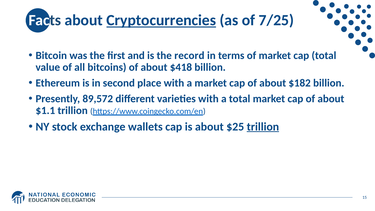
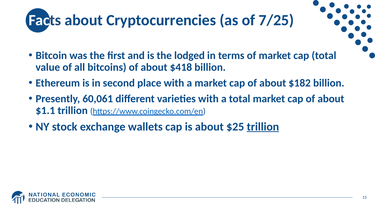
Cryptocurrencies underline: present -> none (161, 20)
record: record -> lodged (189, 56)
89,572: 89,572 -> 60,061 (98, 99)
